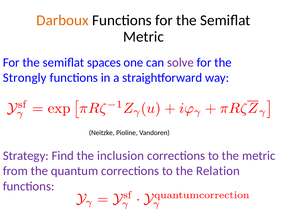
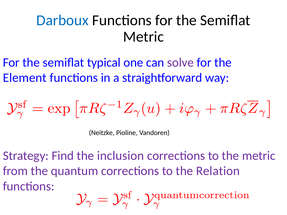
Darboux colour: orange -> blue (63, 20)
spaces: spaces -> typical (104, 63)
Strongly: Strongly -> Element (25, 78)
